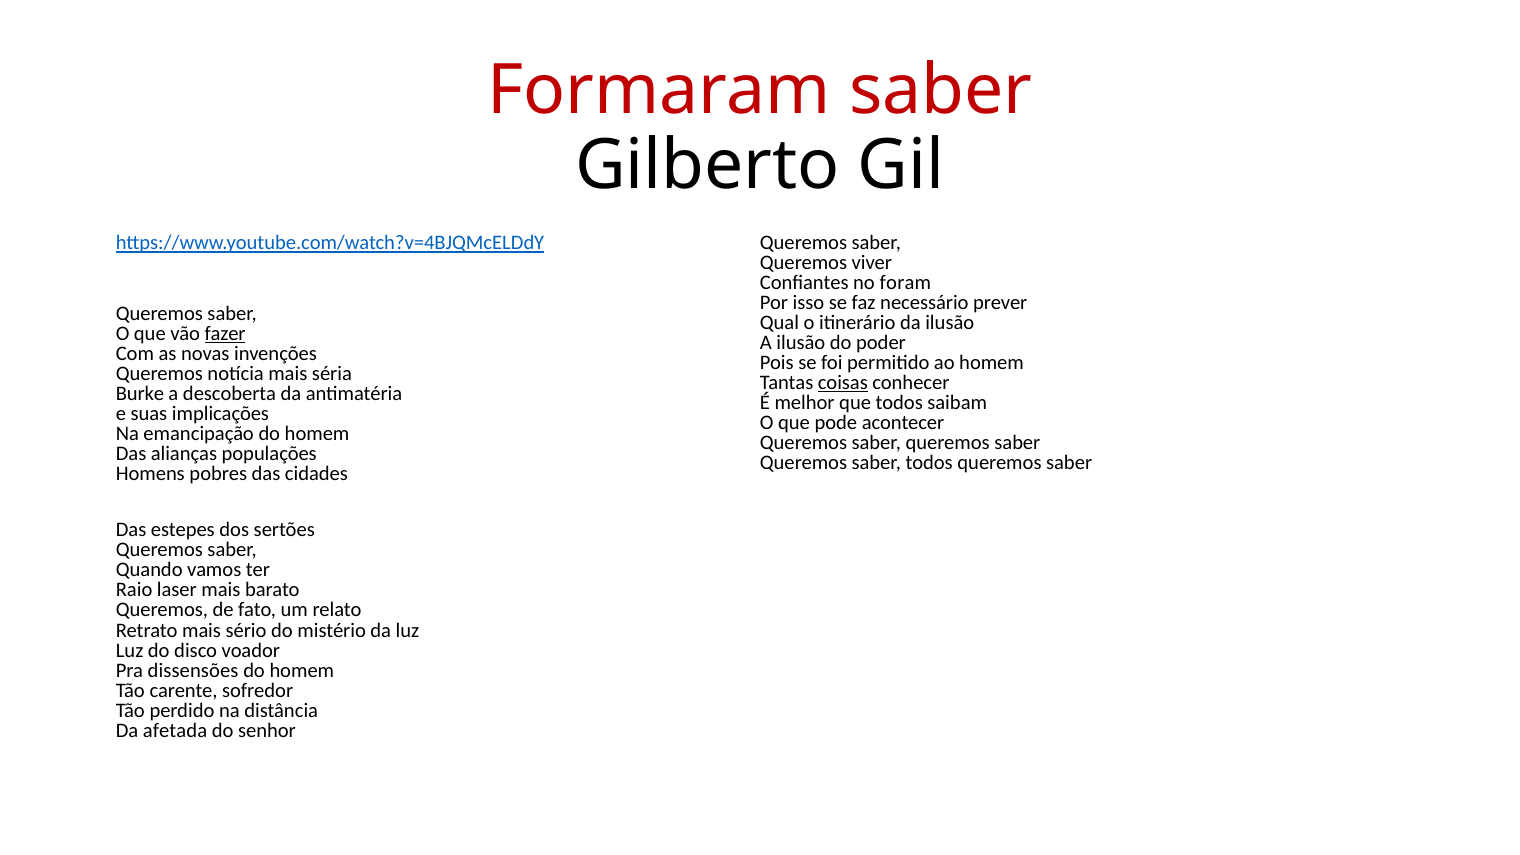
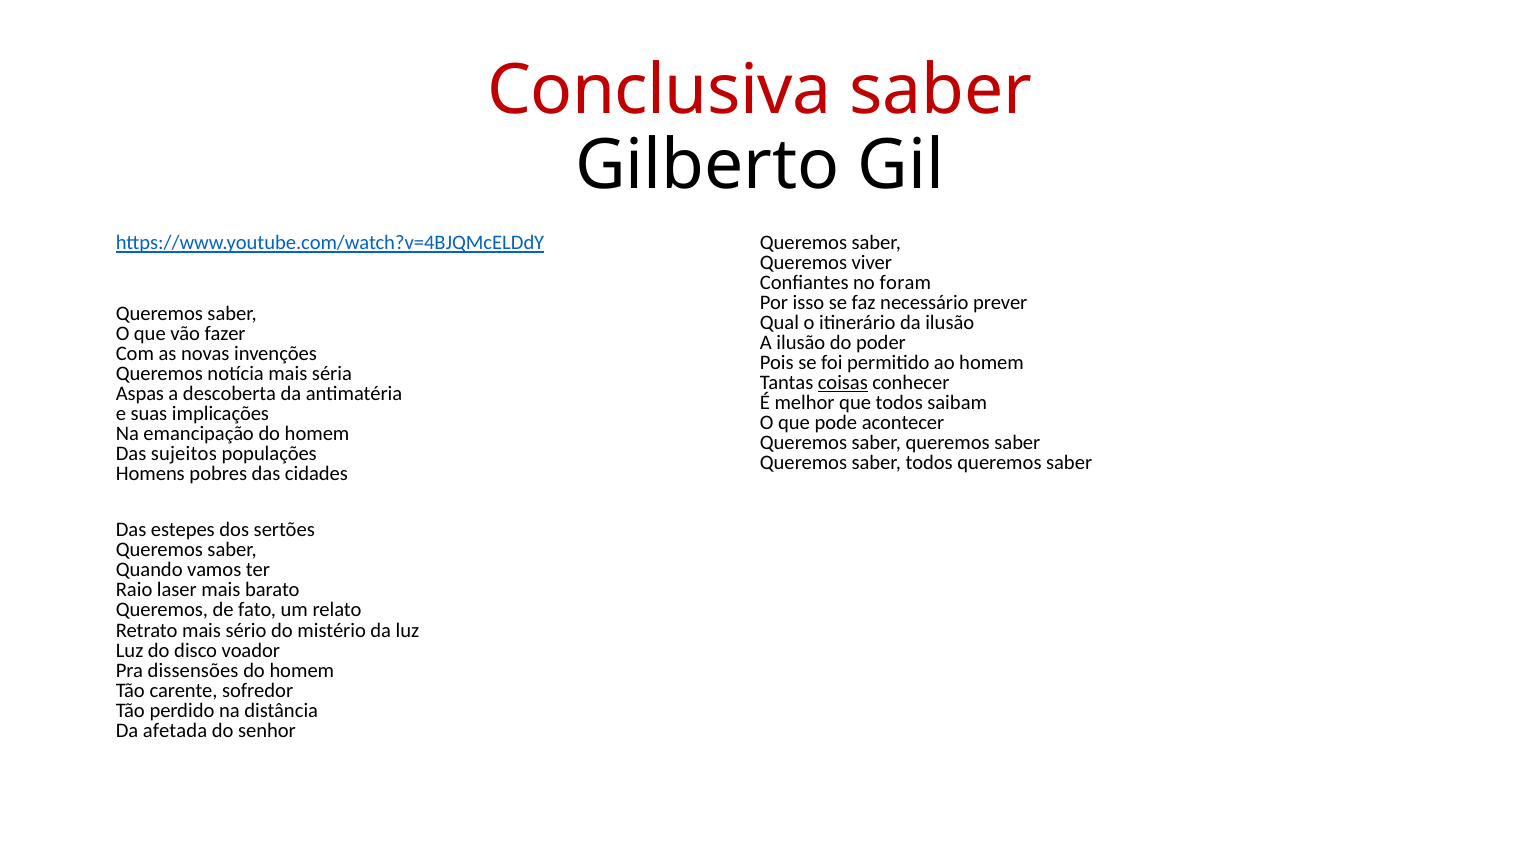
Formaram: Formaram -> Conclusiva (659, 90)
fazer underline: present -> none (225, 334)
Burke: Burke -> Aspas (140, 394)
alianças: alianças -> sujeitos (184, 454)
